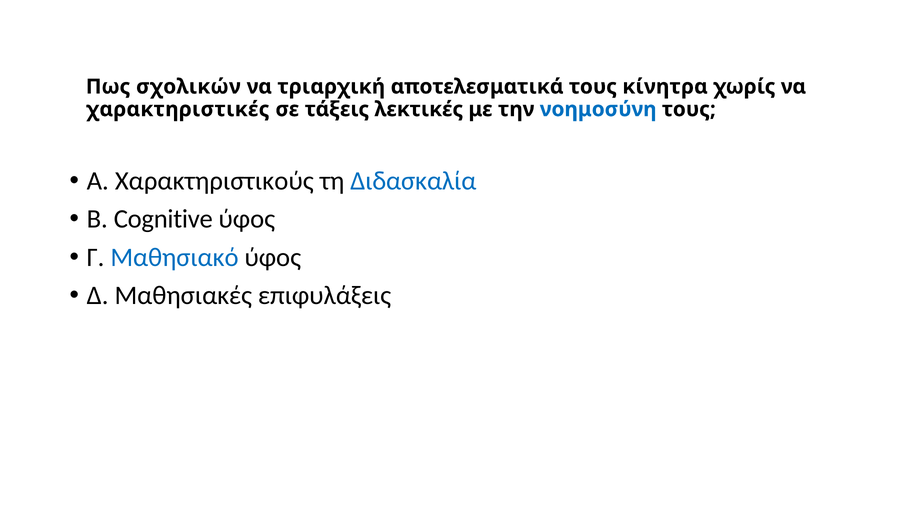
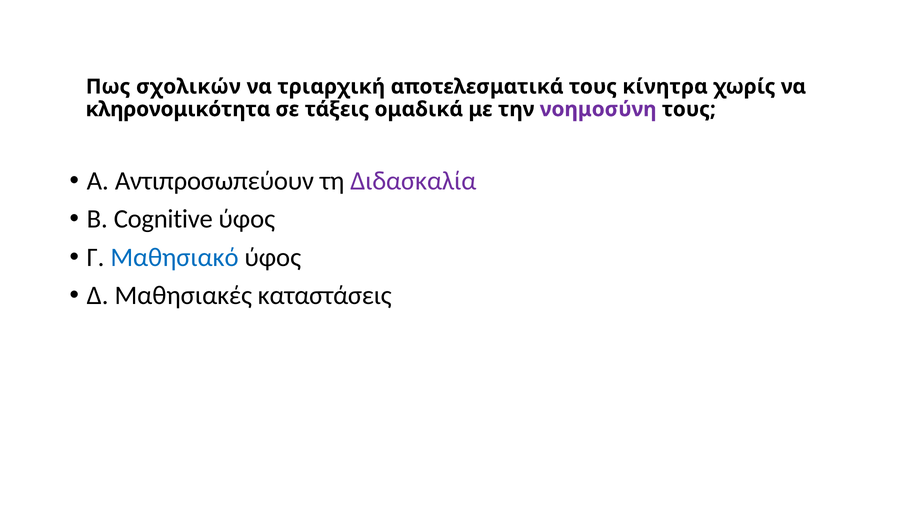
χαρακτηριστικές: χαρακτηριστικές -> κληρονομικότητα (178, 109)
λεκτικές: λεκτικές -> ομαδικά (419, 109)
νοημοσύνη colour: blue -> purple (598, 109)
Χαρακτηριστικούς: Χαρακτηριστικούς -> Αντιπροσωπεύουν (214, 181)
Διδασκαλία colour: blue -> purple (413, 181)
επιφυλάξεις: επιφυλάξεις -> καταστάσεις (325, 295)
